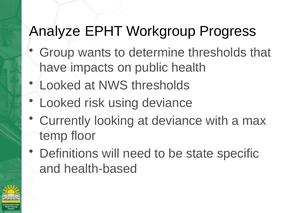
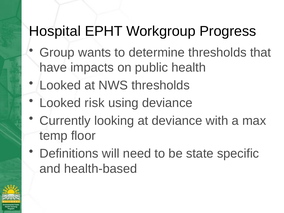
Analyze: Analyze -> Hospital (55, 31)
